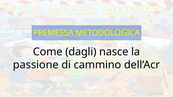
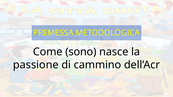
dagli: dagli -> sono (81, 52)
